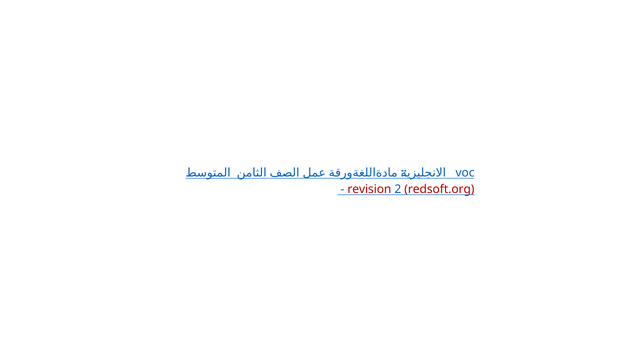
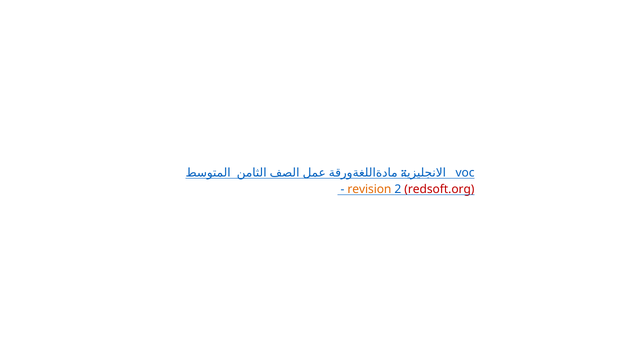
revision colour: red -> orange (369, 189)
